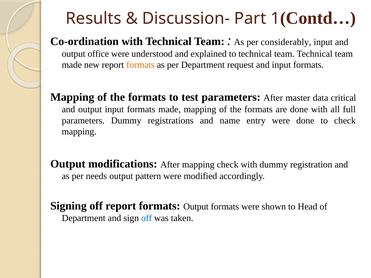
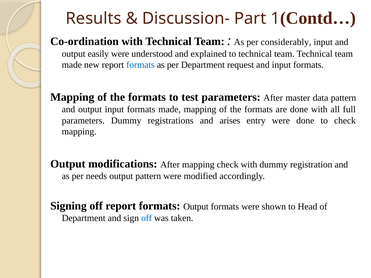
office: office -> easily (98, 54)
formats colour: orange -> blue (140, 65)
data critical: critical -> pattern (344, 98)
name: name -> arises (230, 121)
